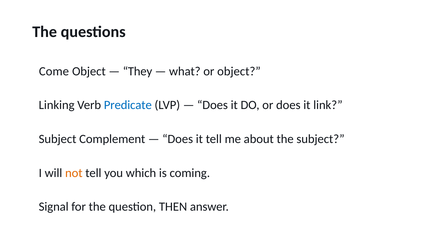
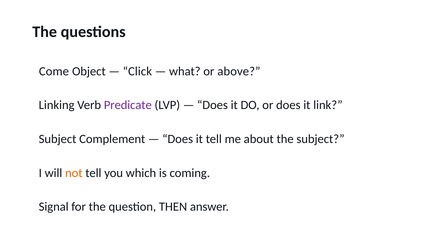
They: They -> Click (137, 71)
or object: object -> above (239, 71)
Predicate colour: blue -> purple (128, 105)
